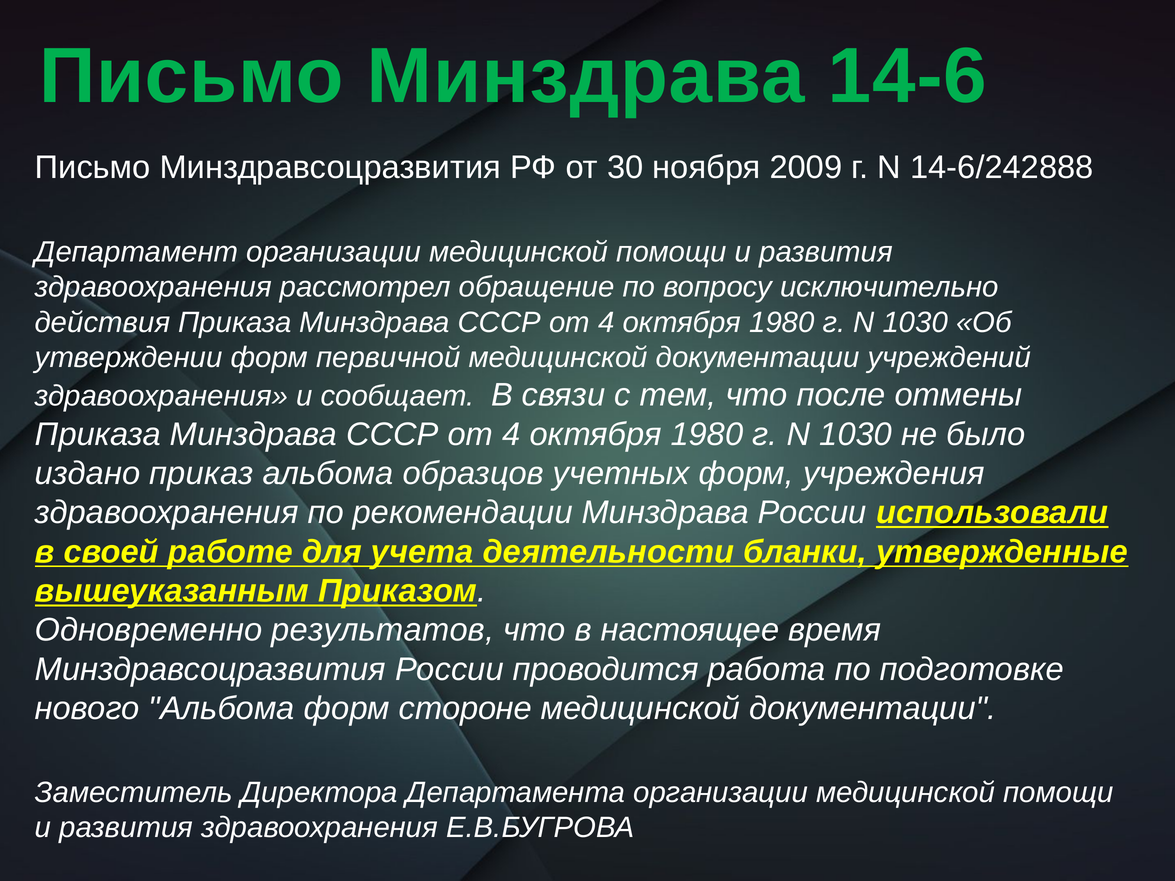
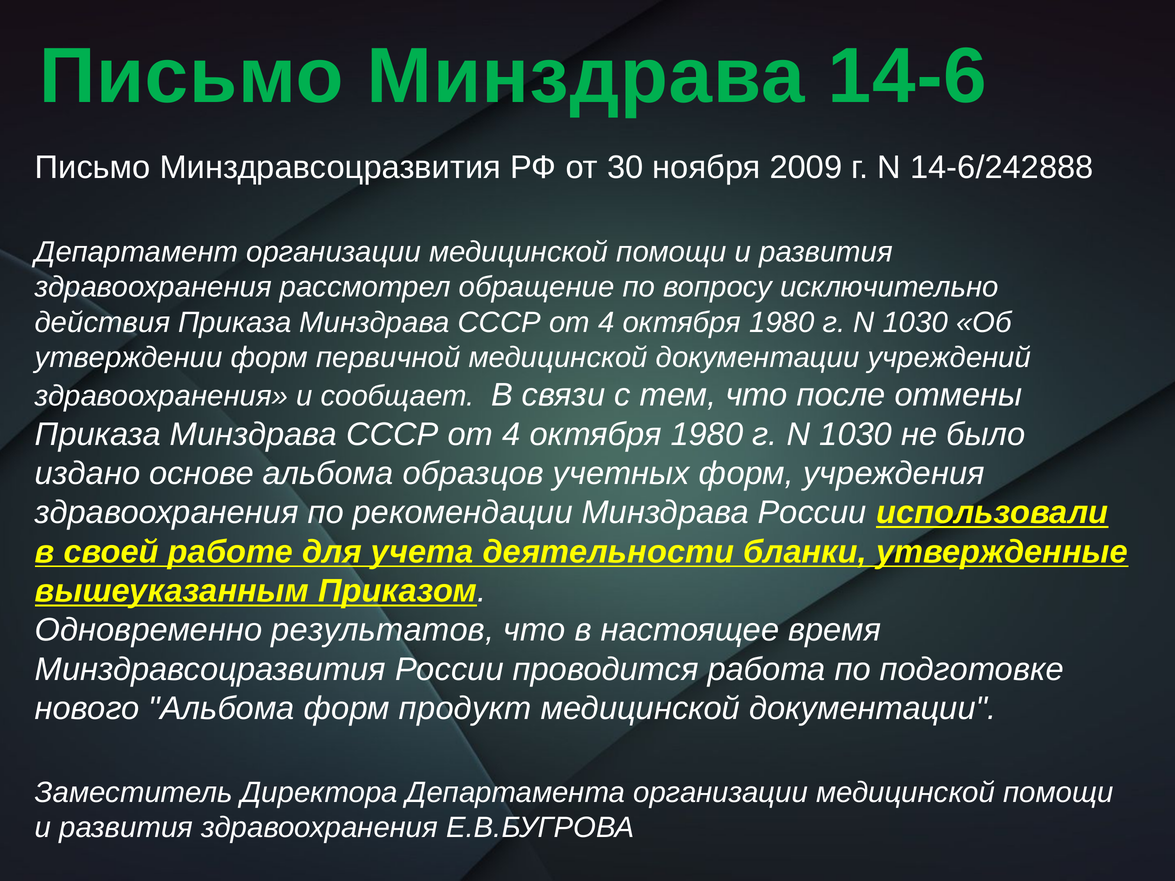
приказ: приказ -> основе (202, 474)
стороне: стороне -> продукт (465, 709)
